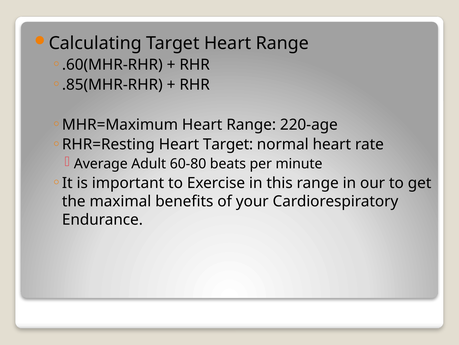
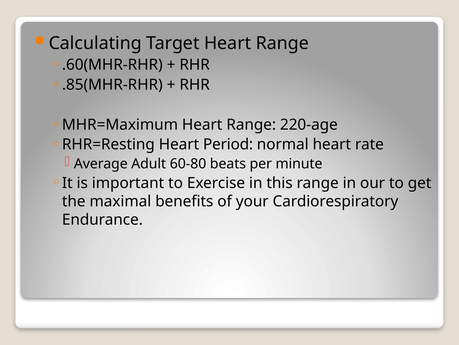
Heart Target: Target -> Period (228, 144)
